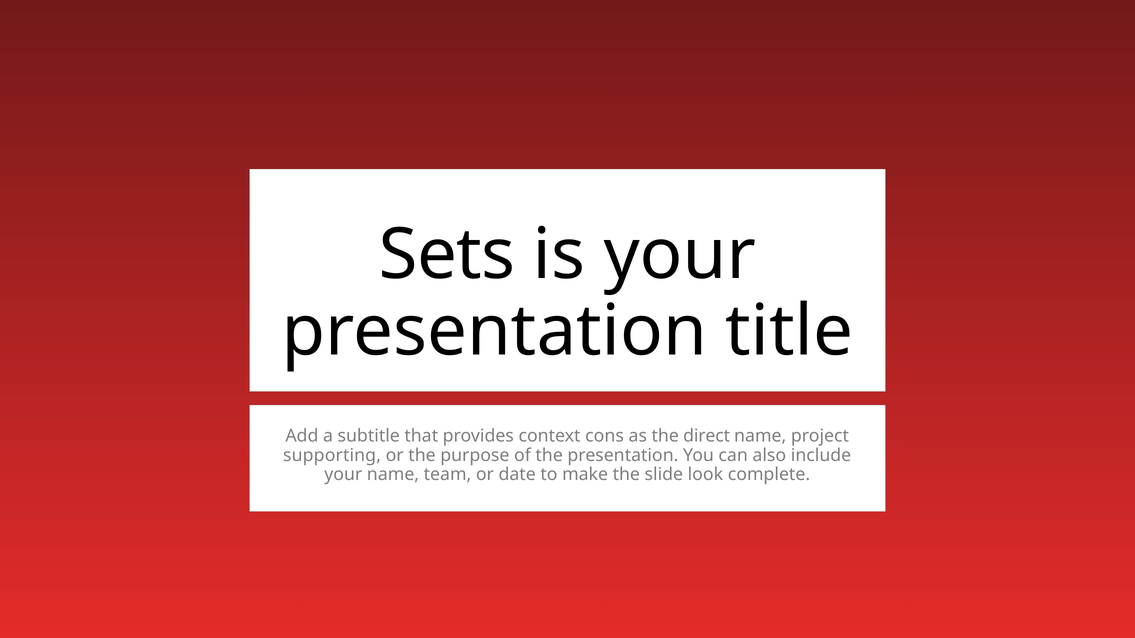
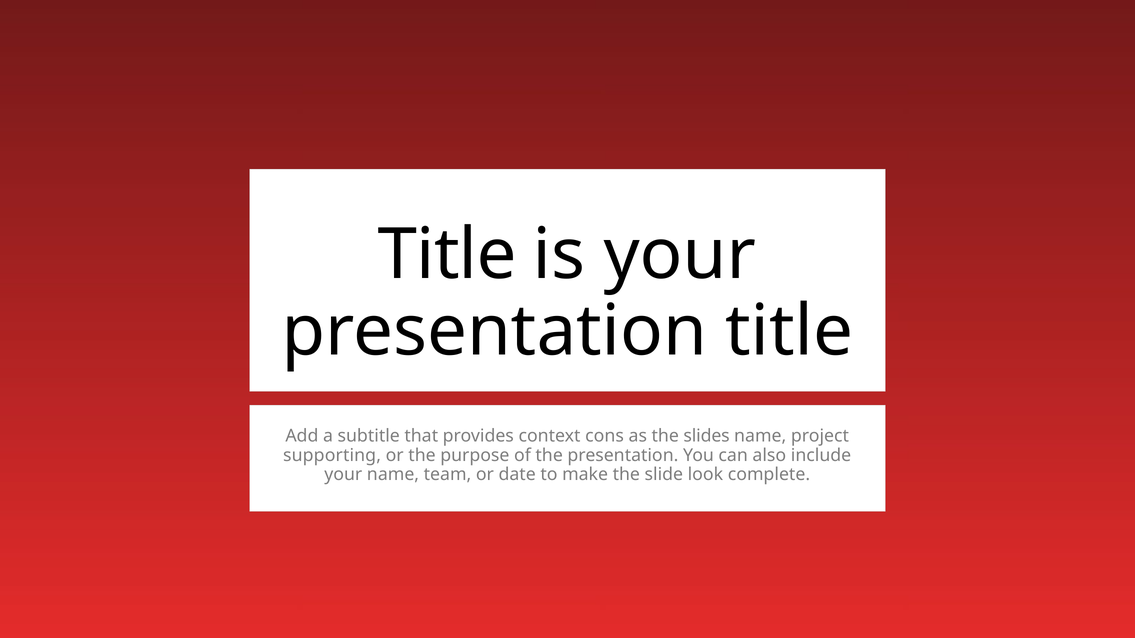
Sets: Sets -> Title (447, 255)
direct: direct -> slides (707, 436)
